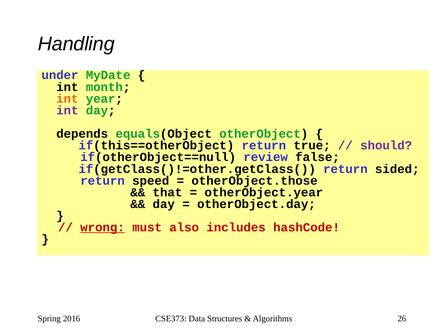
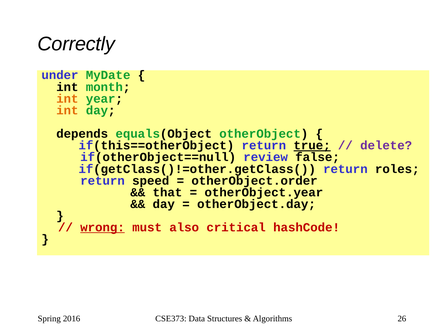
Handling: Handling -> Correctly (76, 44)
int colour: purple -> orange (67, 110)
true underline: none -> present (312, 146)
should: should -> delete (386, 146)
sided: sided -> roles (397, 169)
otherObject.those: otherObject.those -> otherObject.order (255, 181)
includes: includes -> critical (236, 227)
